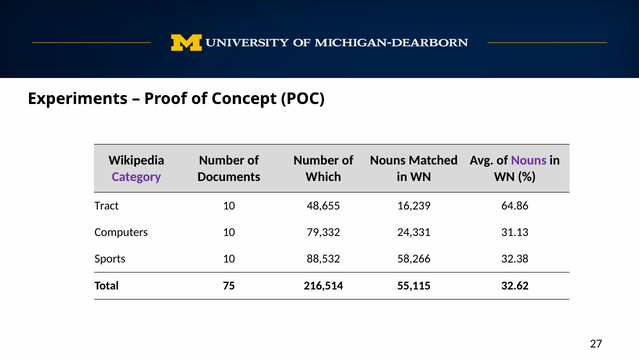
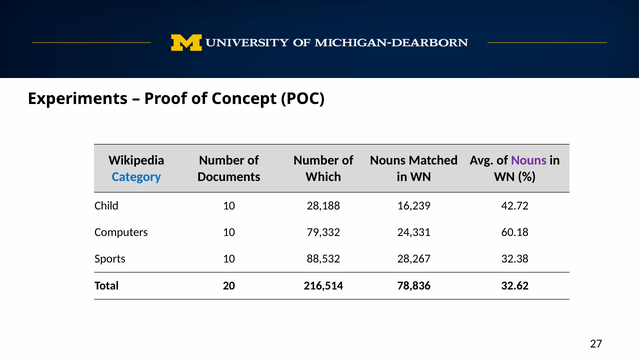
Category colour: purple -> blue (136, 177)
Tract: Tract -> Child (107, 206)
48,655: 48,655 -> 28,188 (323, 206)
64.86: 64.86 -> 42.72 (515, 206)
31.13: 31.13 -> 60.18 (515, 232)
58,266: 58,266 -> 28,267 (414, 259)
75: 75 -> 20 (229, 285)
55,115: 55,115 -> 78,836 (414, 285)
